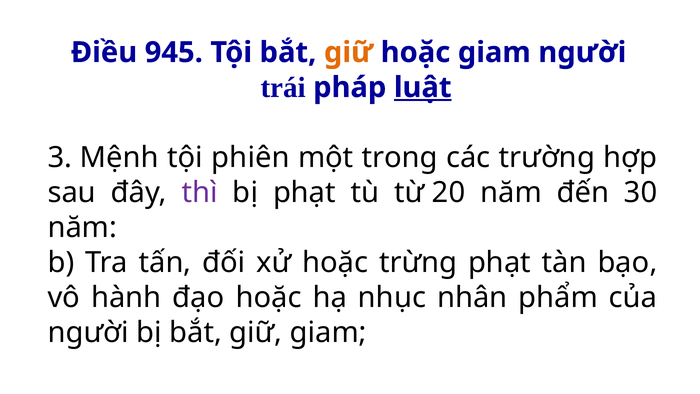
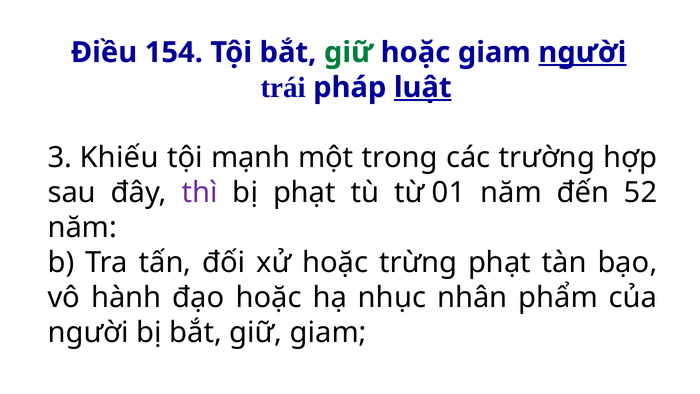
945: 945 -> 154 (174, 52)
giữ colour: orange -> green (349, 52)
người underline: none -> present (582, 52)
Mệnh: Mệnh -> Khiếu (119, 157)
phiên: phiên -> mạnh (251, 157)
20: 20 -> 01 (449, 192)
30: 30 -> 52 (641, 192)
